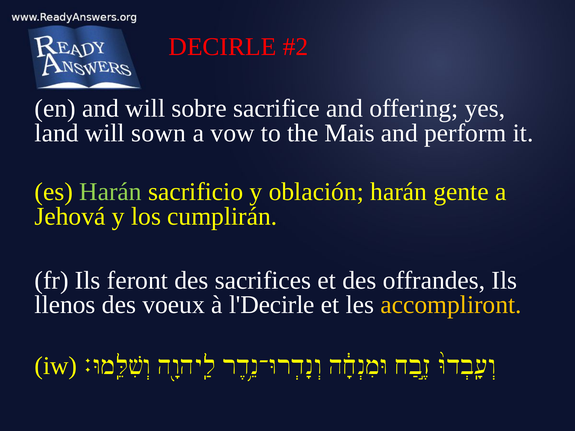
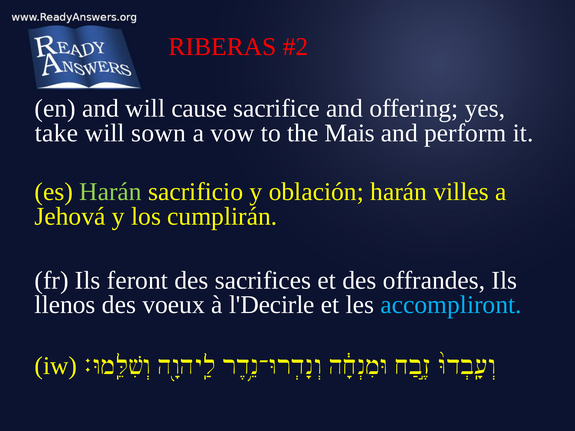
DECIRLE: DECIRLE -> RIBERAS (222, 47)
sobre: sobre -> cause (199, 109)
land: land -> take (56, 133)
gente: gente -> villes (461, 192)
accompliront colour: yellow -> light blue (451, 305)
